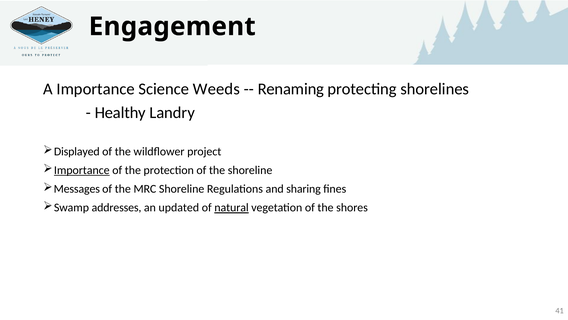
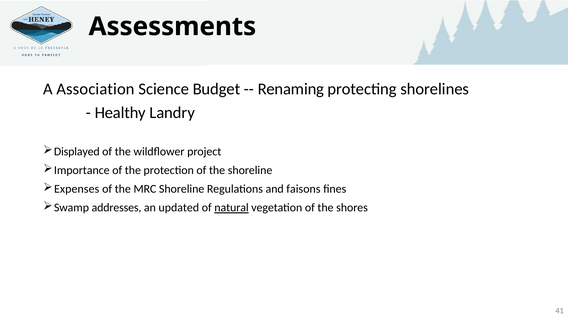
Engagement: Engagement -> Assessments (172, 26)
A Importance: Importance -> Association (96, 89)
Weeds: Weeds -> Budget (216, 89)
Importance underline: present -> none (82, 170)
Messages: Messages -> Expenses (77, 189)
sharing: sharing -> faisons (303, 189)
